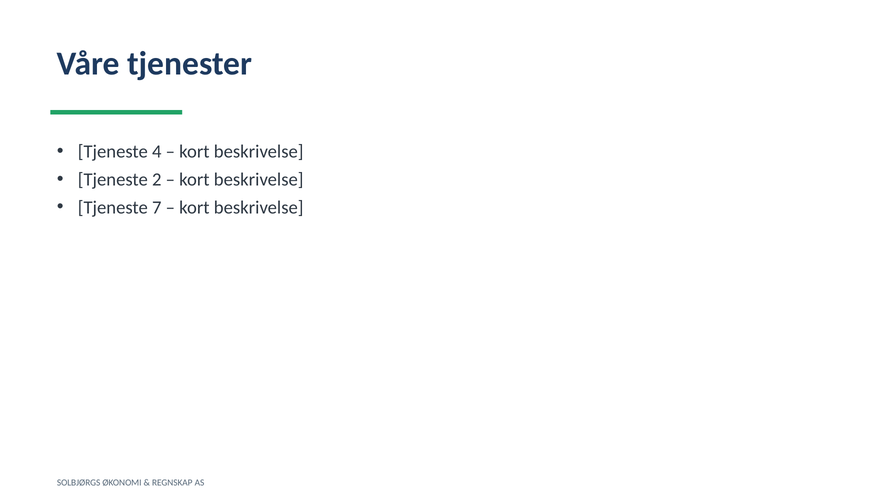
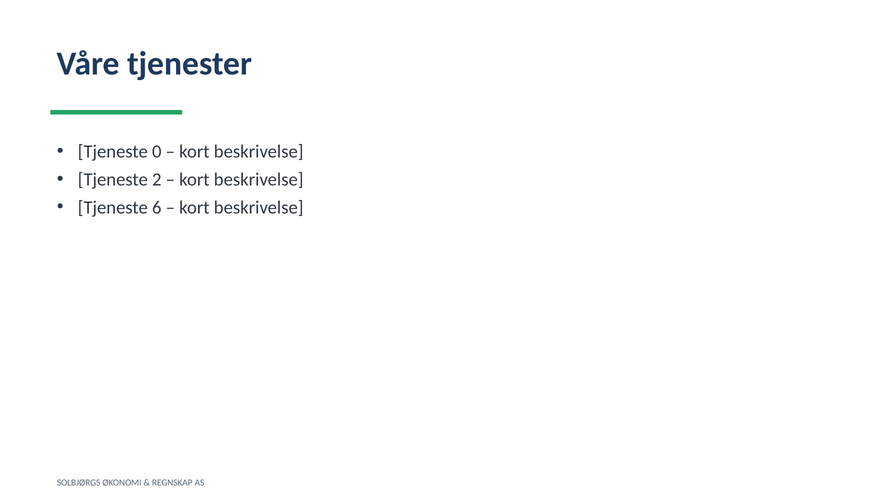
4: 4 -> 0 (157, 151)
7: 7 -> 6 (157, 207)
